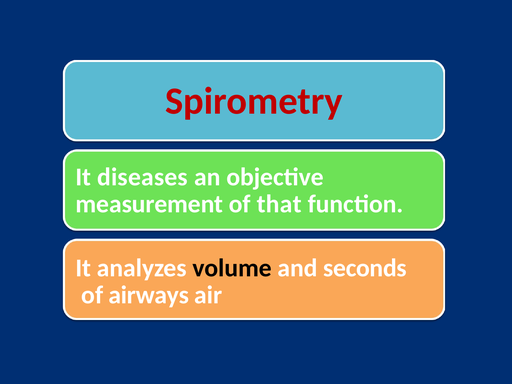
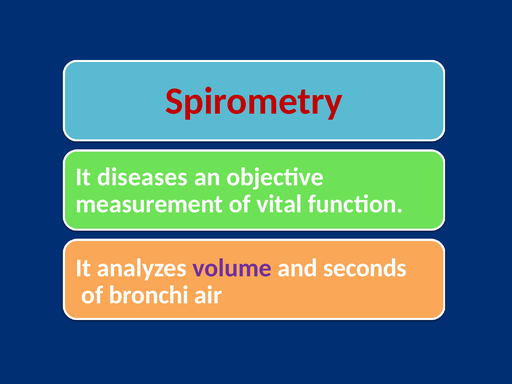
that: that -> vital (279, 204)
volume colour: black -> purple (232, 268)
airways: airways -> bronchi (149, 295)
